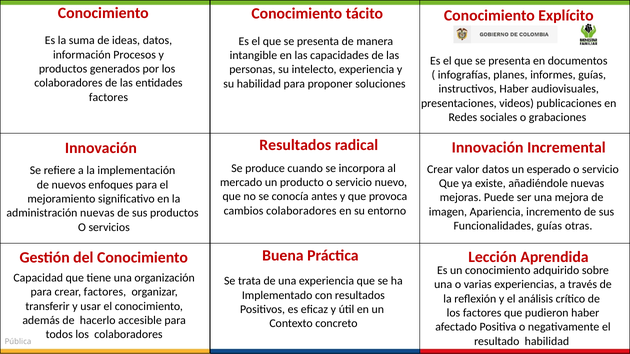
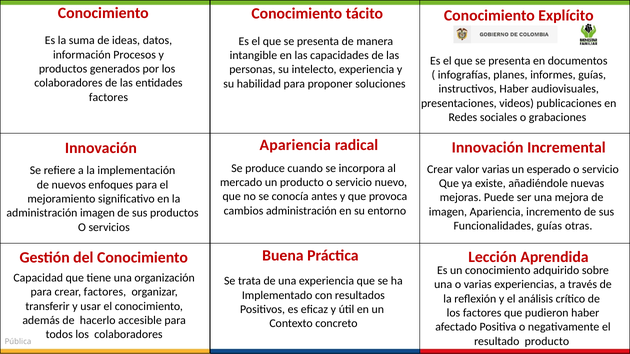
Resultados: Resultados -> Apariencia (295, 145)
valor datos: datos -> varias (496, 169)
cambios colaboradores: colaboradores -> administración (301, 211)
administración nuevas: nuevas -> imagen (97, 213)
resultado habilidad: habilidad -> producto (547, 342)
